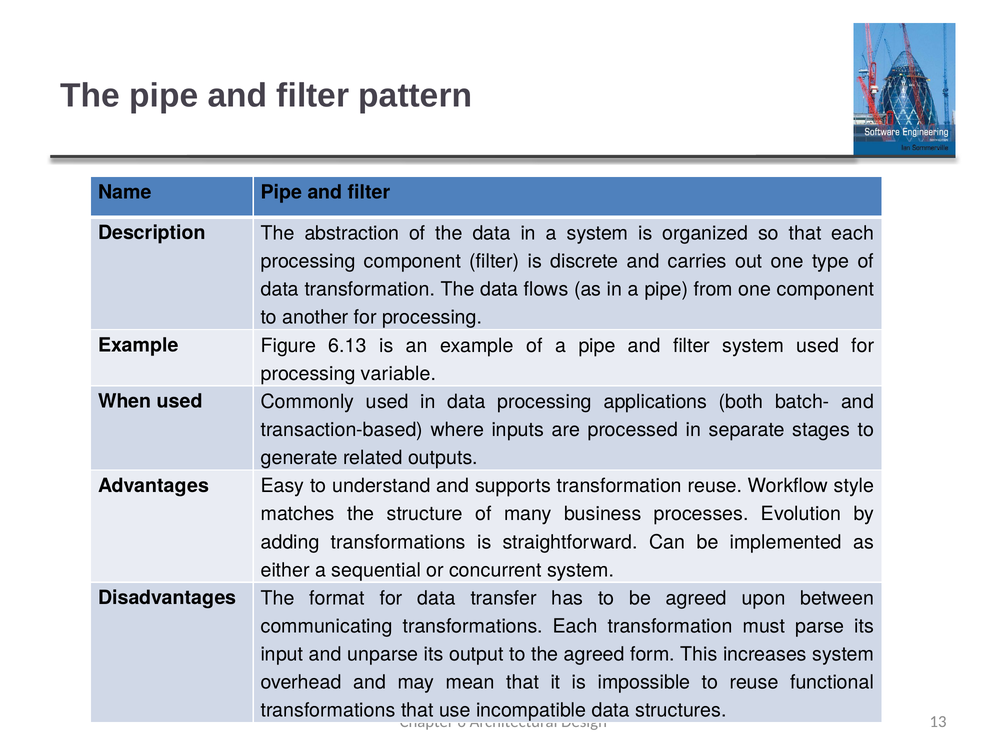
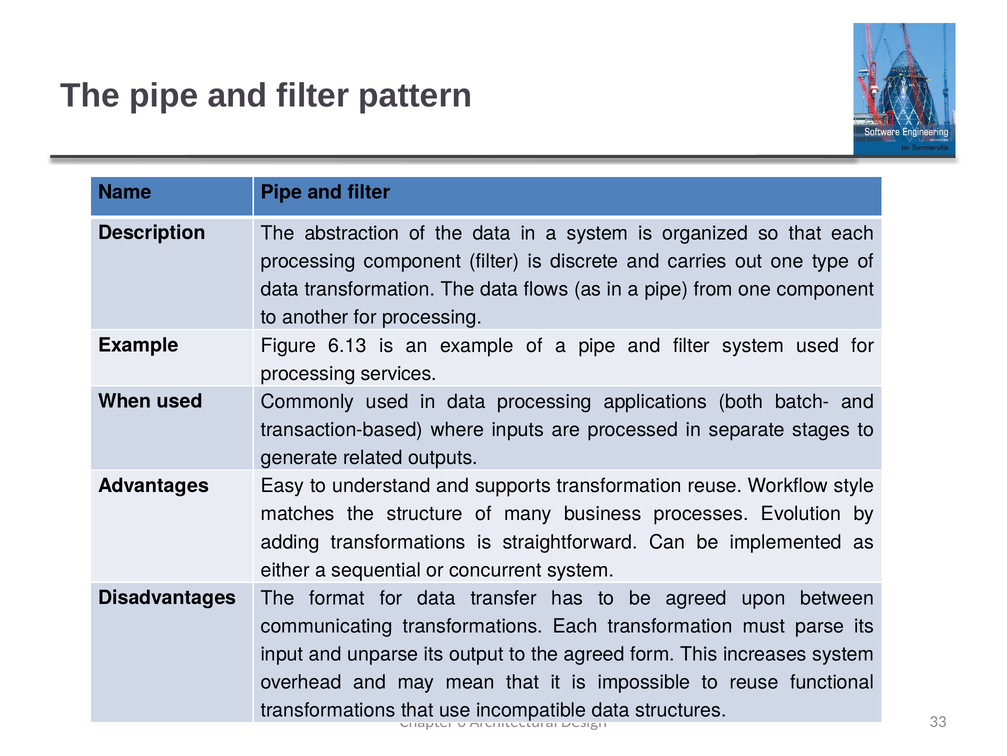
variable: variable -> services (399, 373)
13: 13 -> 33 (938, 721)
